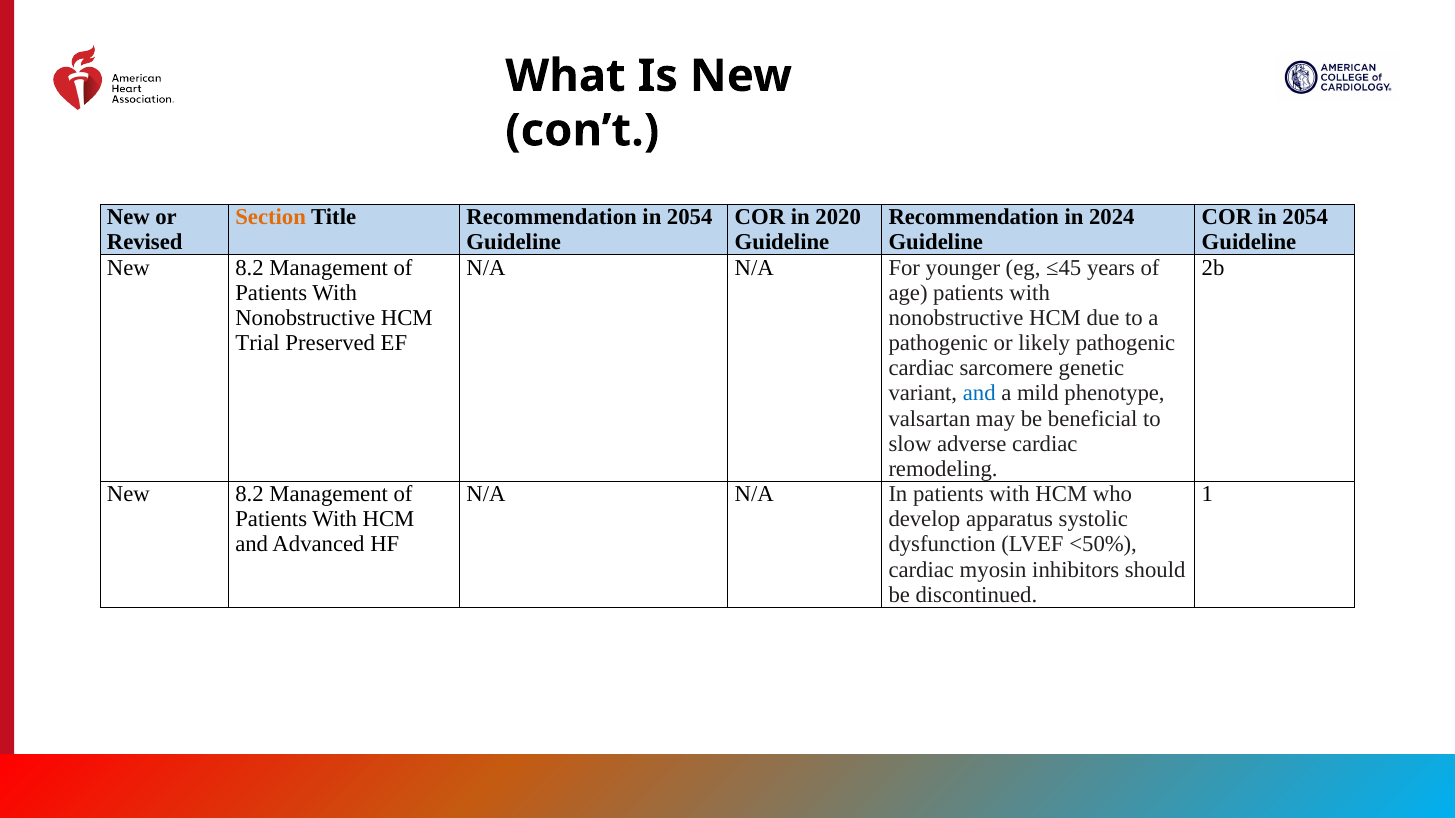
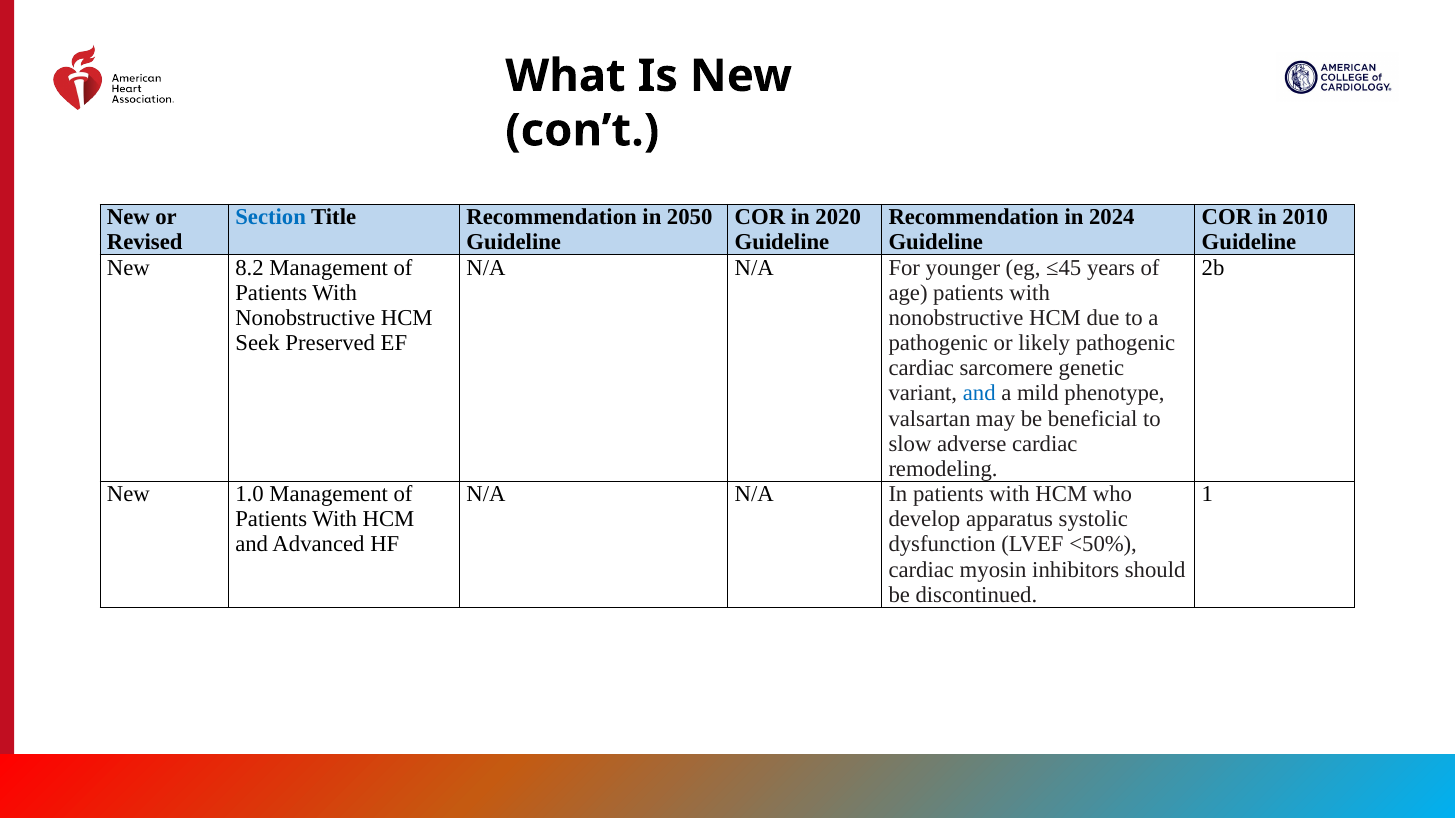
Section colour: orange -> blue (271, 217)
Recommendation in 2054: 2054 -> 2050 (690, 217)
COR in 2054: 2054 -> 2010 (1305, 217)
Trial: Trial -> Seek (258, 343)
8.2: 8.2 -> 1.0 (250, 494)
